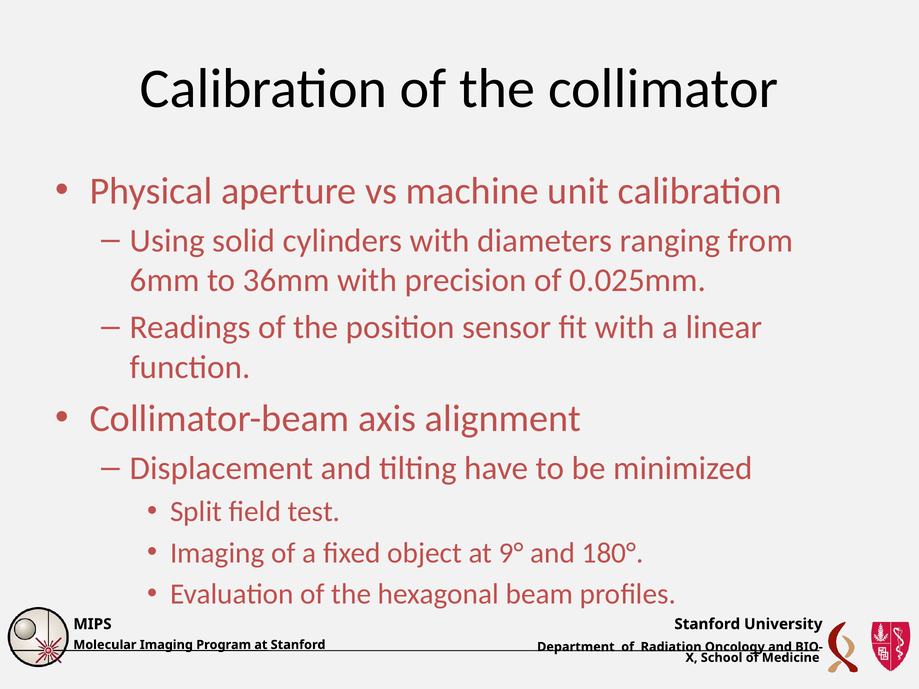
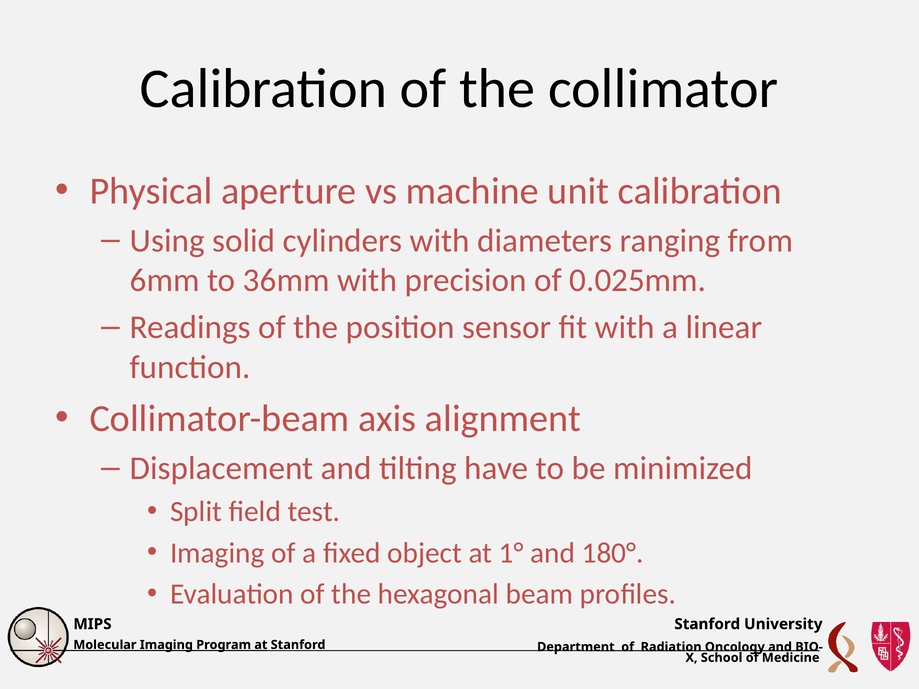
9°: 9° -> 1° (511, 553)
